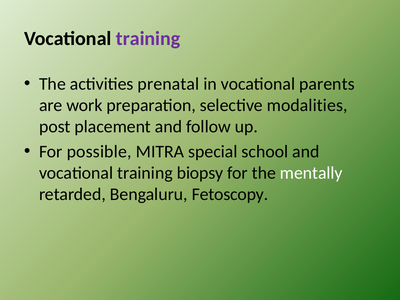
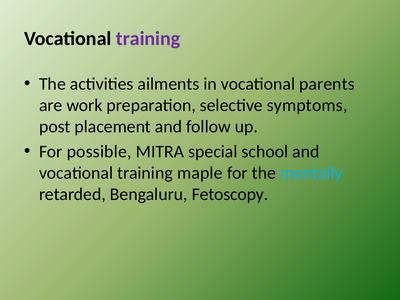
prenatal: prenatal -> ailments (169, 84)
modalities: modalities -> symptoms (307, 105)
biopsy: biopsy -> maple (200, 173)
mentally colour: white -> light blue (311, 173)
